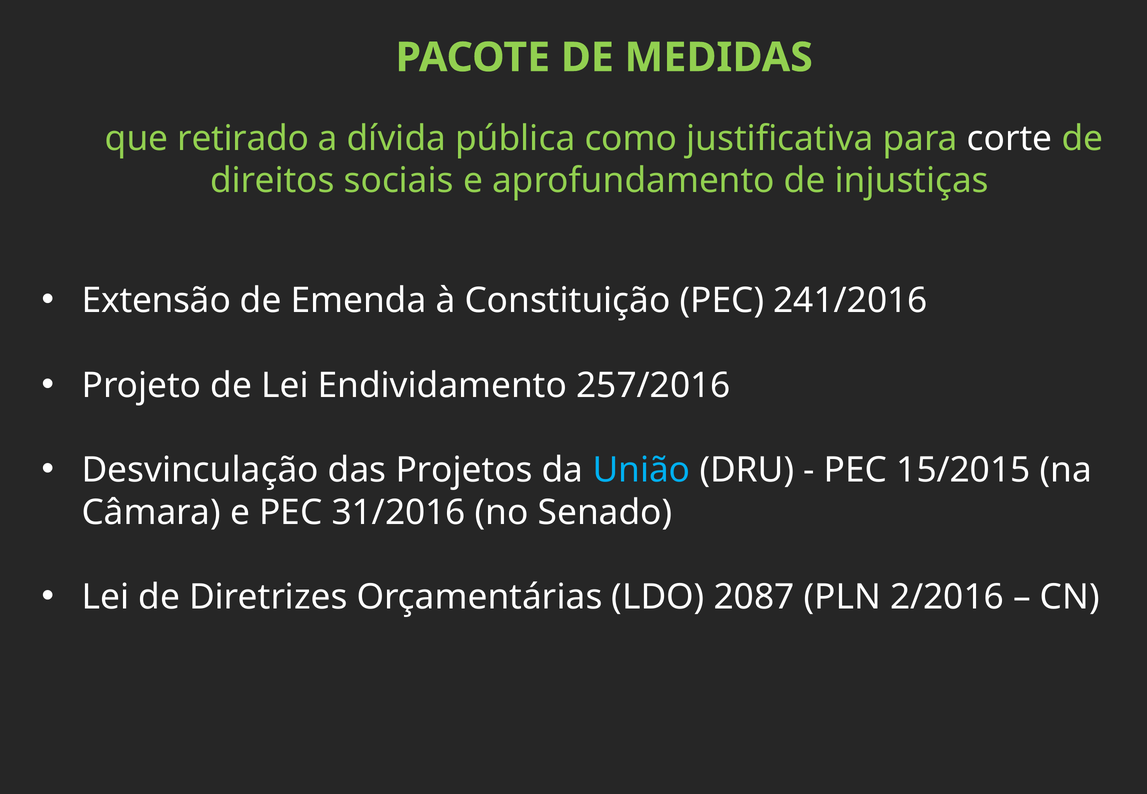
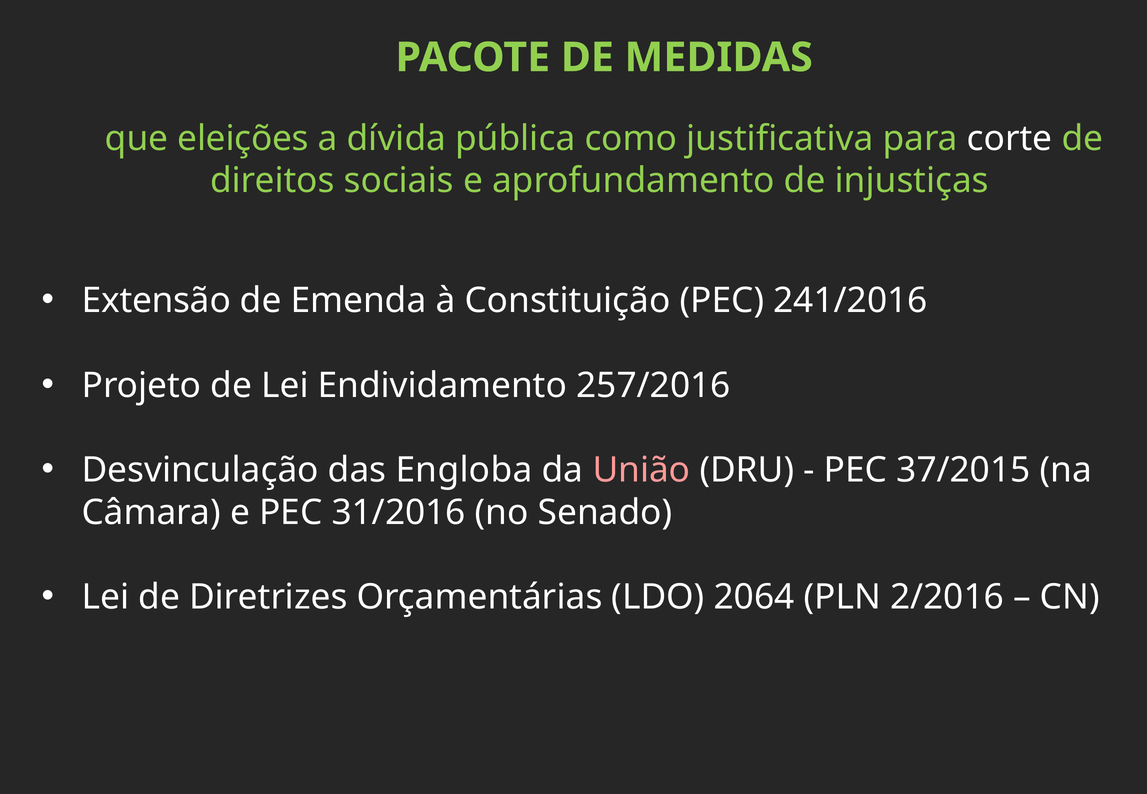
retirado: retirado -> eleições (243, 138)
Projetos: Projetos -> Engloba (464, 470)
União colour: light blue -> pink (641, 470)
15/2015: 15/2015 -> 37/2015 (963, 470)
2087: 2087 -> 2064 (754, 597)
